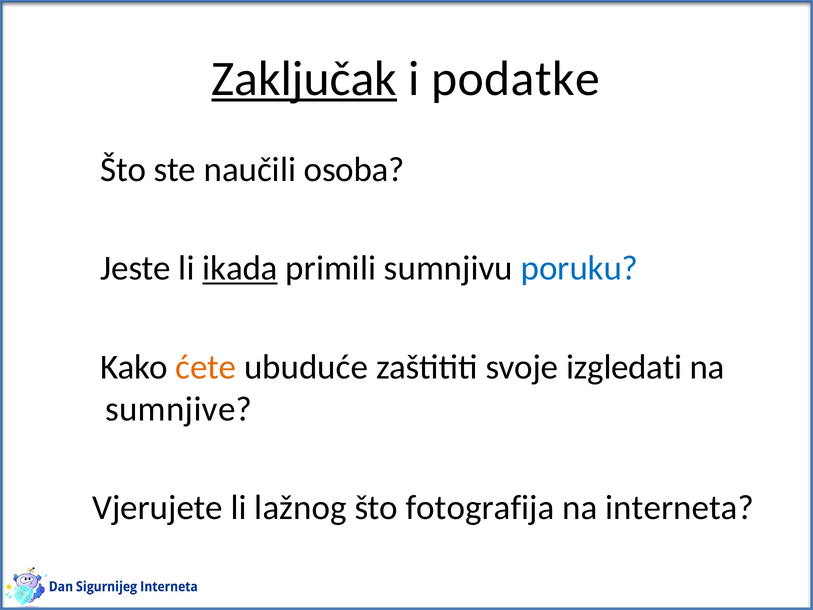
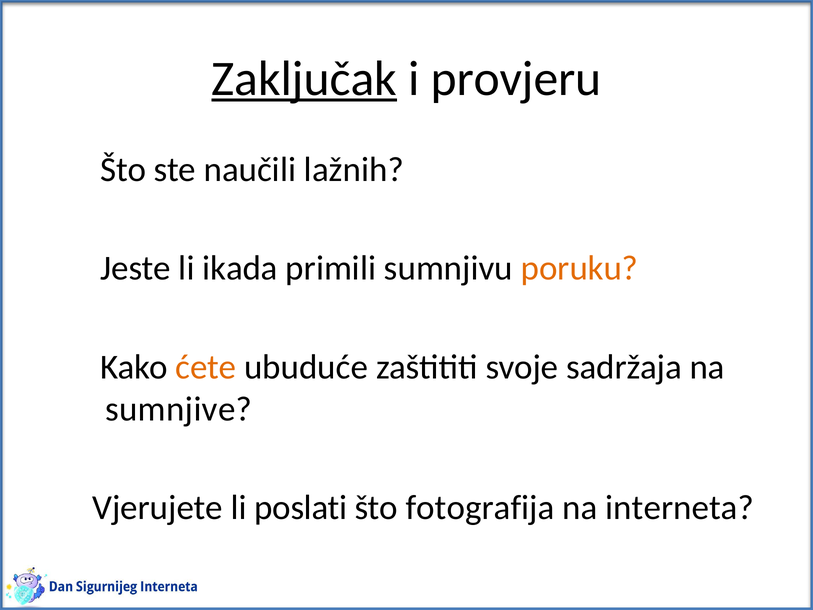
podatke: podatke -> provjeru (516, 79)
osoba: osoba -> lažnih (354, 170)
ikada underline: present -> none (240, 268)
poruku colour: blue -> orange (579, 268)
izgledati: izgledati -> sadržaja (624, 367)
lažnog: lažnog -> poslati (301, 507)
